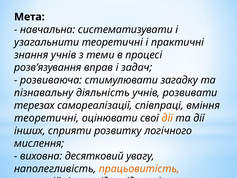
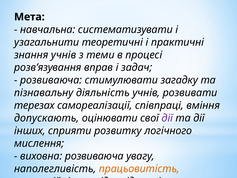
теоретичні: теоретичні -> допускають (47, 118)
дії colour: orange -> purple (167, 118)
виховна десятковий: десятковий -> розвиваюча (94, 156)
